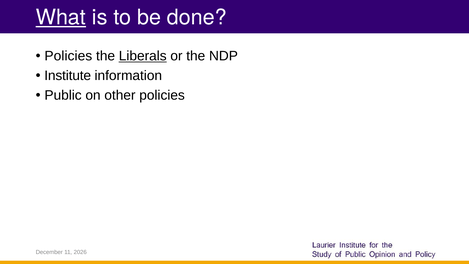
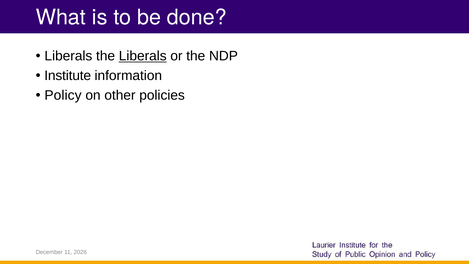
What underline: present -> none (61, 17)
Policies: Policies -> Liberals (68, 56)
Public: Public -> Policy (63, 95)
